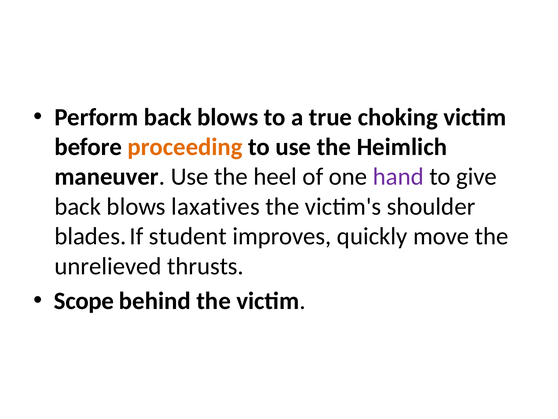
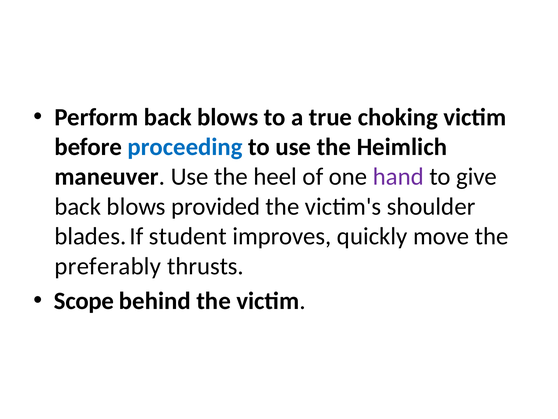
proceeding colour: orange -> blue (185, 147)
laxatives: laxatives -> provided (216, 206)
unrelieved: unrelieved -> preferably (108, 266)
